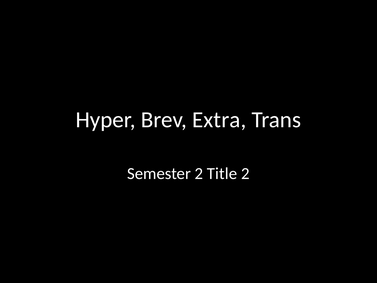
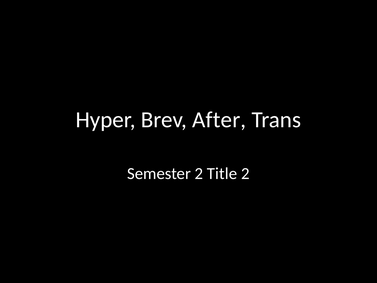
Extra: Extra -> After (219, 120)
